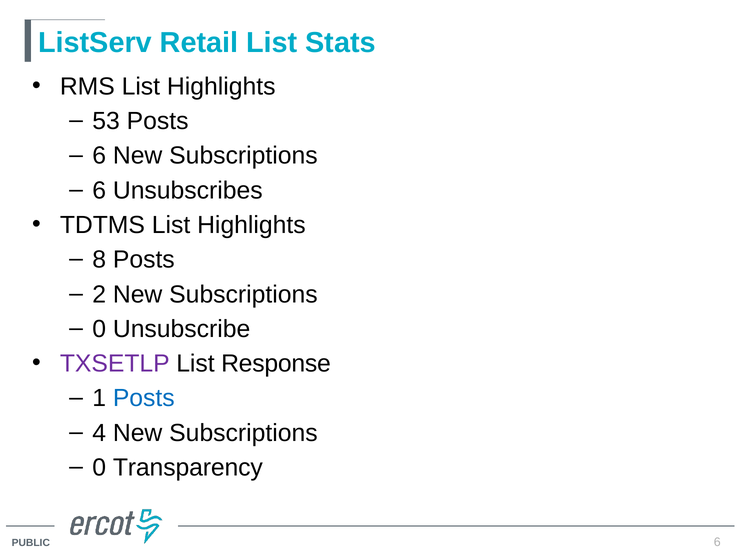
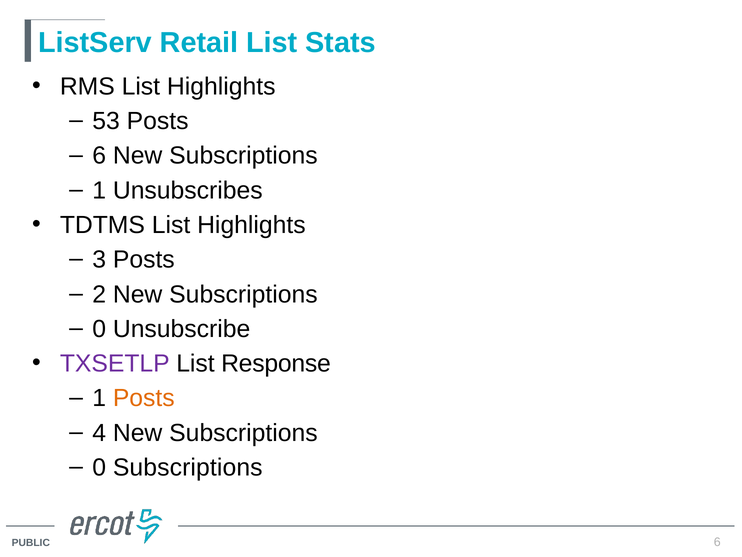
6: 6 -> 1 (99, 190)
8: 8 -> 3 (99, 259)
Posts colour: blue -> orange (144, 398)
0 Transparency: Transparency -> Subscriptions (188, 467)
